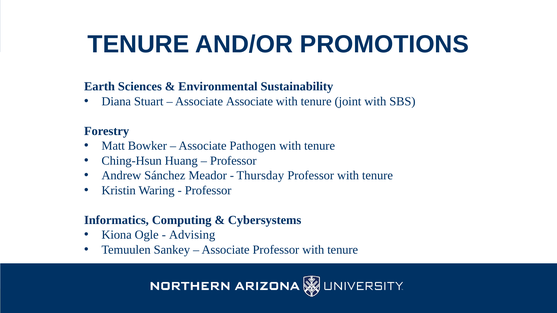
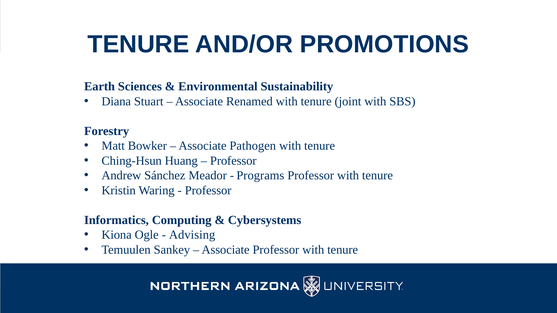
Associate Associate: Associate -> Renamed (249, 101)
Thursday: Thursday -> Programs (260, 176)
